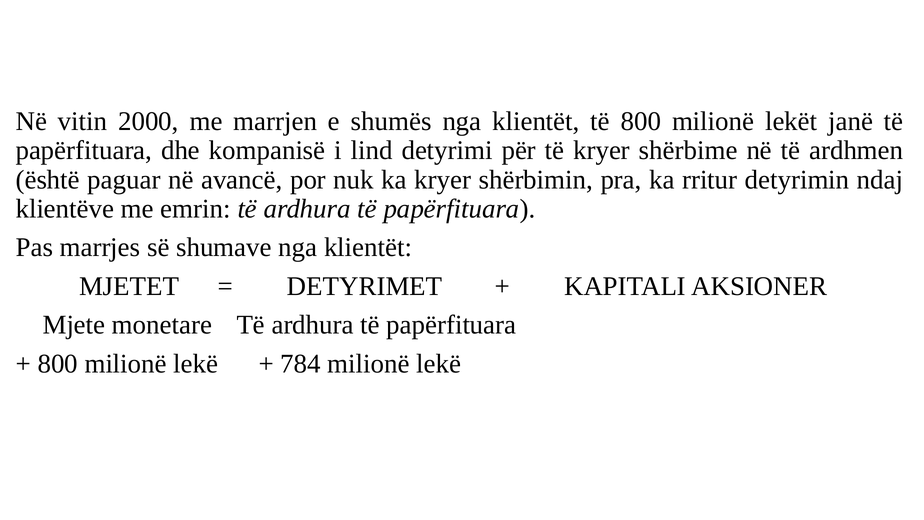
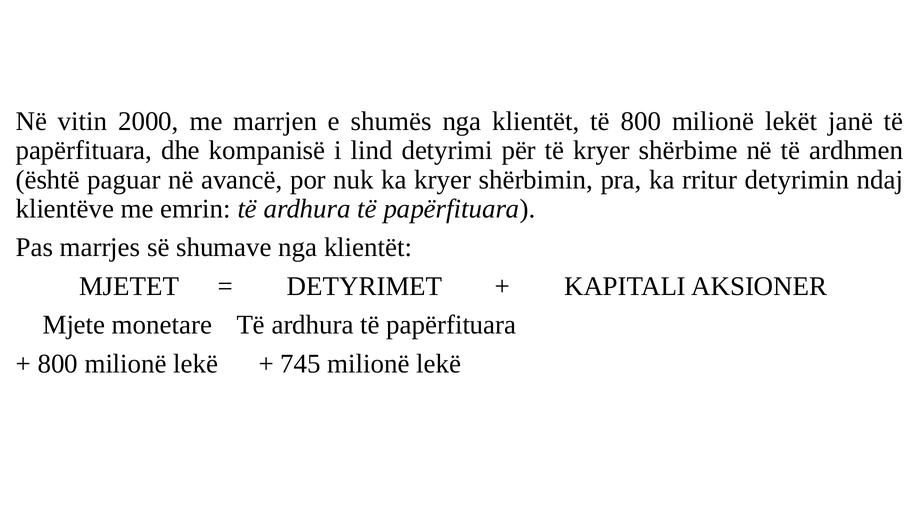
784: 784 -> 745 (301, 364)
